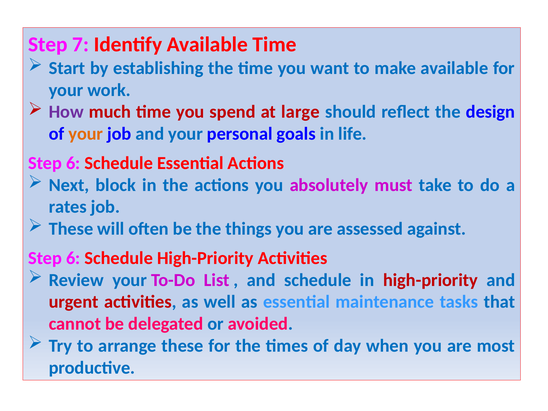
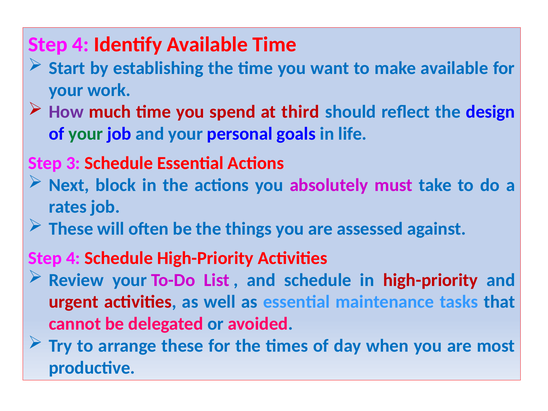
7: 7 -> 4 (81, 45)
large: large -> third (300, 112)
your colour: orange -> green (86, 134)
6: 6 -> 3 (73, 163)
6: 6 -> 4 (73, 258)
